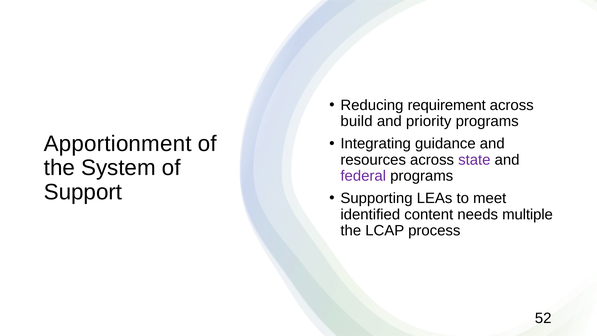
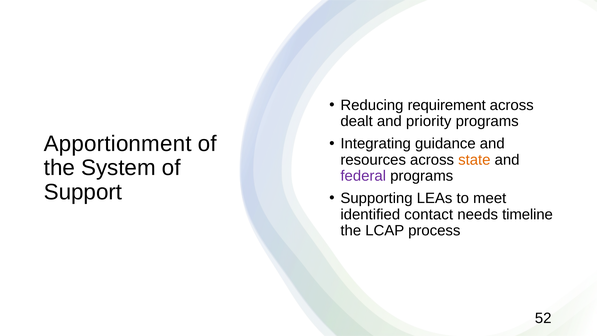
build: build -> dealt (357, 121)
state colour: purple -> orange (474, 160)
content: content -> contact (429, 214)
multiple: multiple -> timeline (528, 214)
